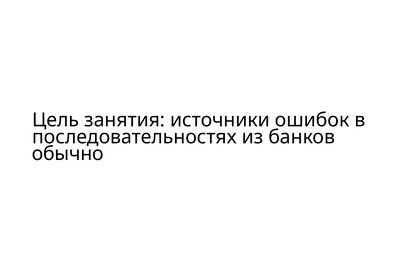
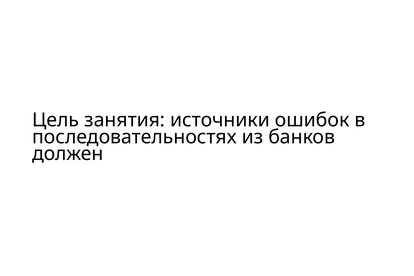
обычно: обычно -> должен (68, 154)
